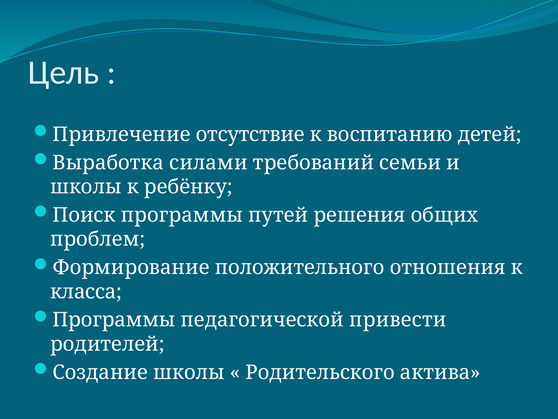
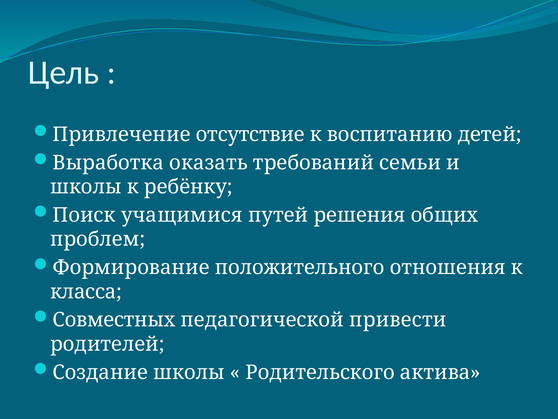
силами: силами -> оказать (208, 163)
Поиск программы: программы -> учащимися (182, 215)
Программы: Программы -> Совместных (114, 320)
